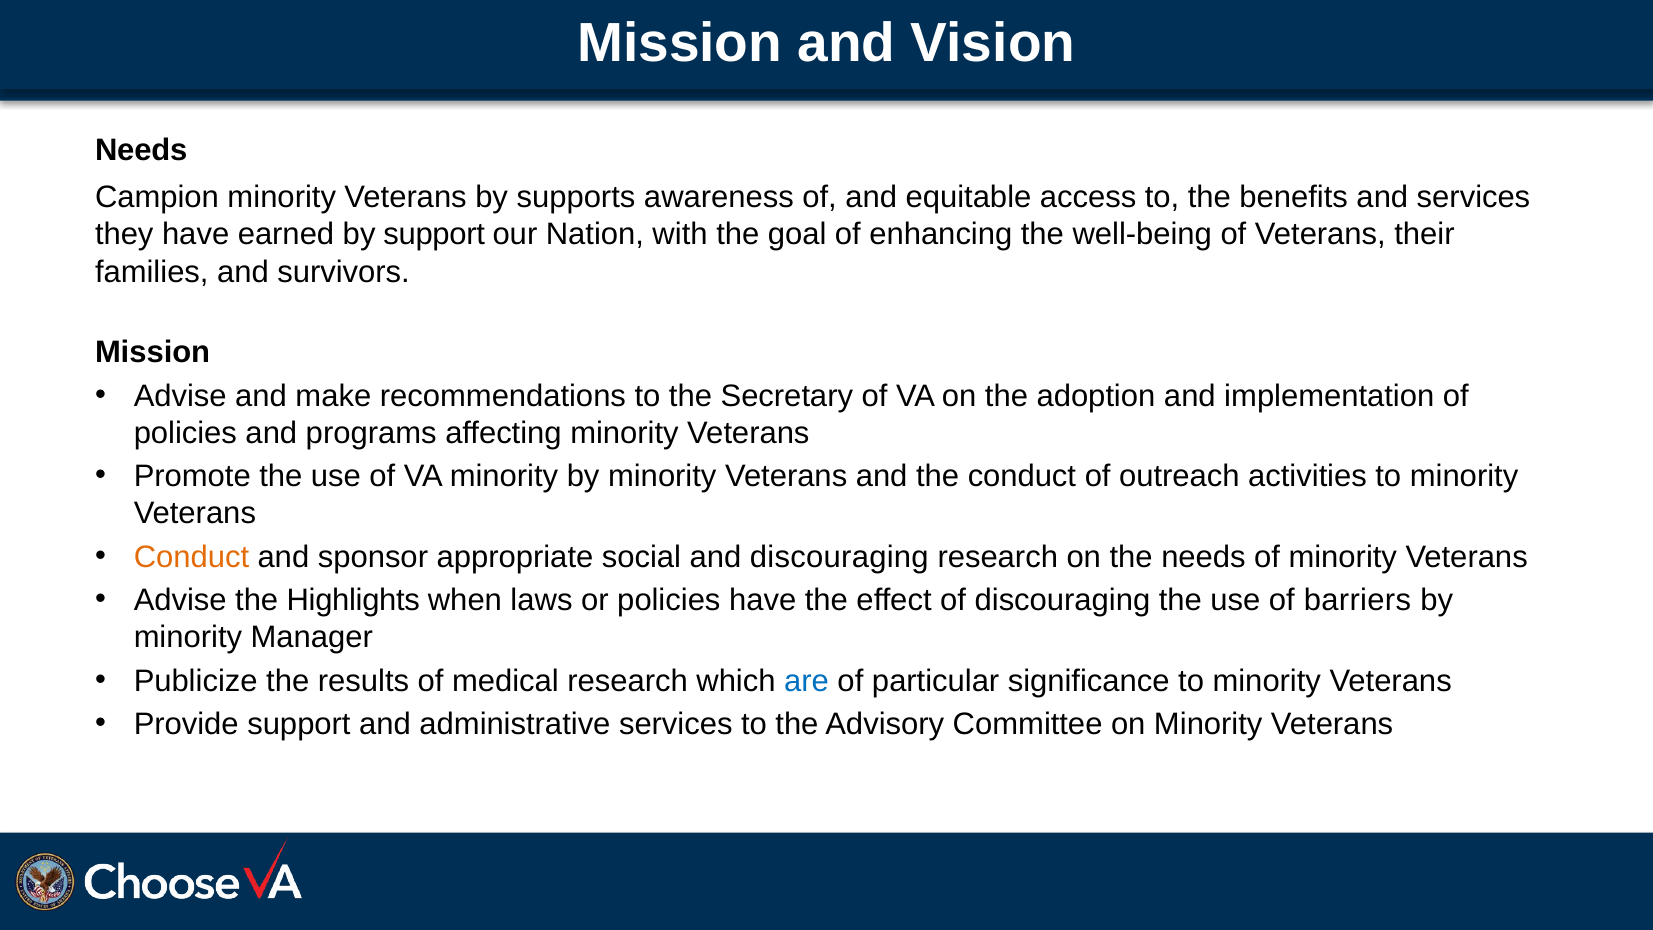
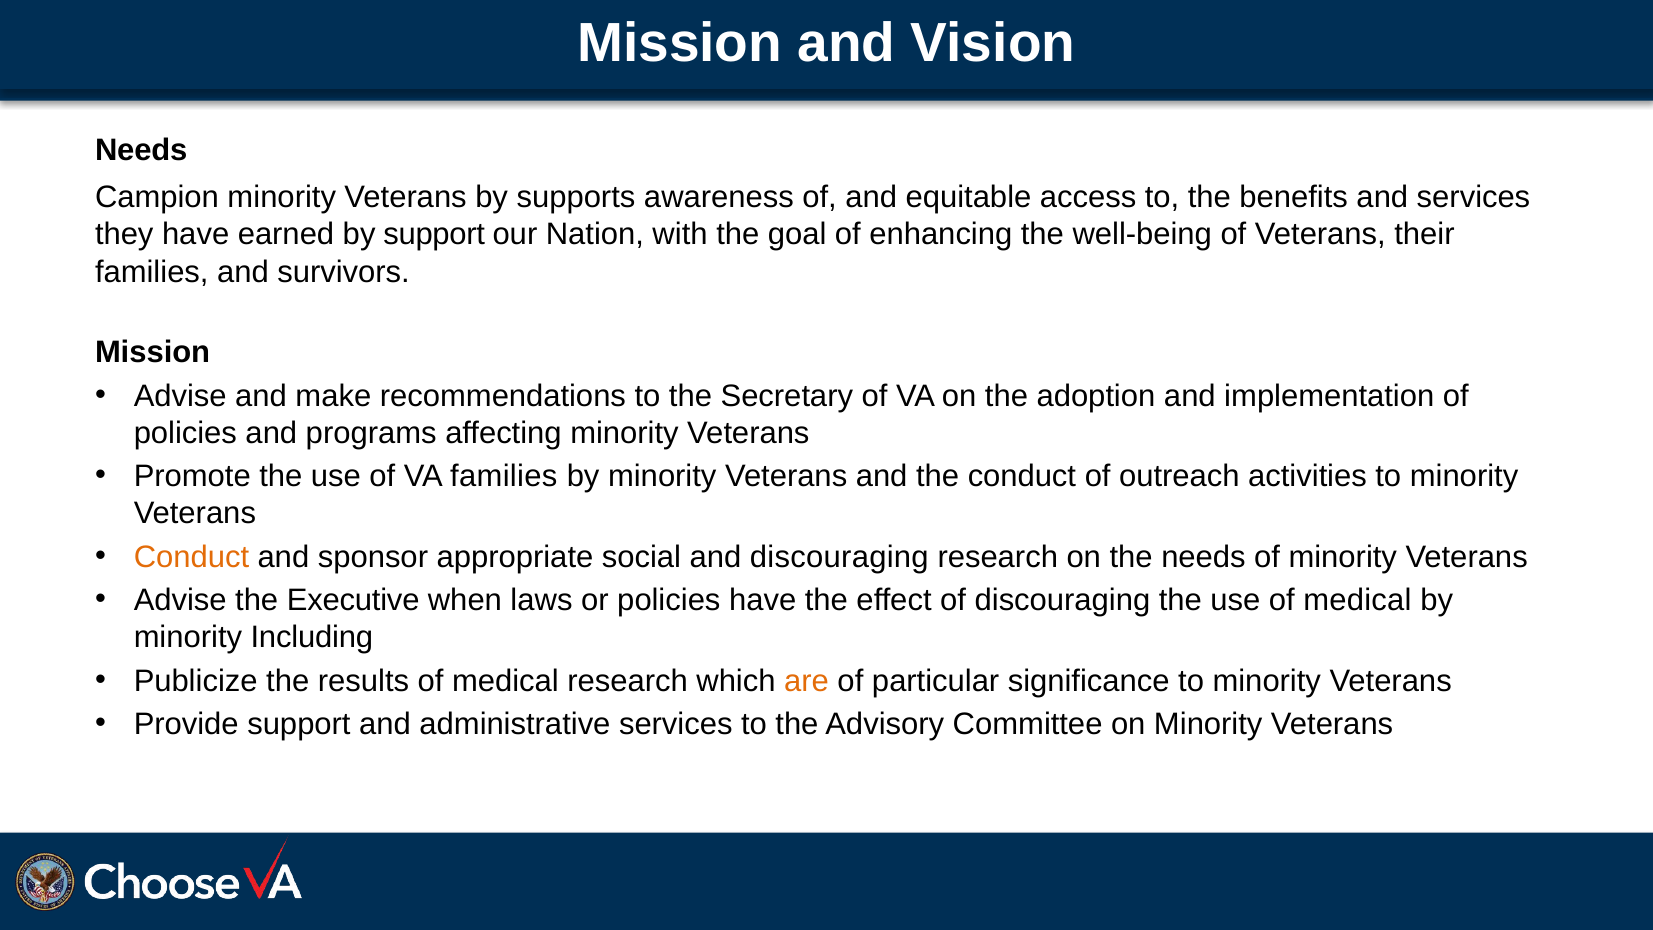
VA minority: minority -> families (504, 476)
Highlights: Highlights -> Executive (353, 600)
use of barriers: barriers -> medical (1357, 600)
Manager: Manager -> Including (312, 637)
are colour: blue -> orange (807, 681)
